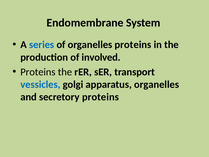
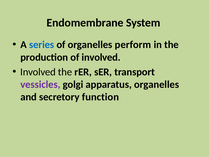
organelles proteins: proteins -> perform (133, 45)
Proteins: Proteins -> Involved (38, 72)
vessicles colour: blue -> purple (40, 84)
secretory proteins: proteins -> function (100, 97)
